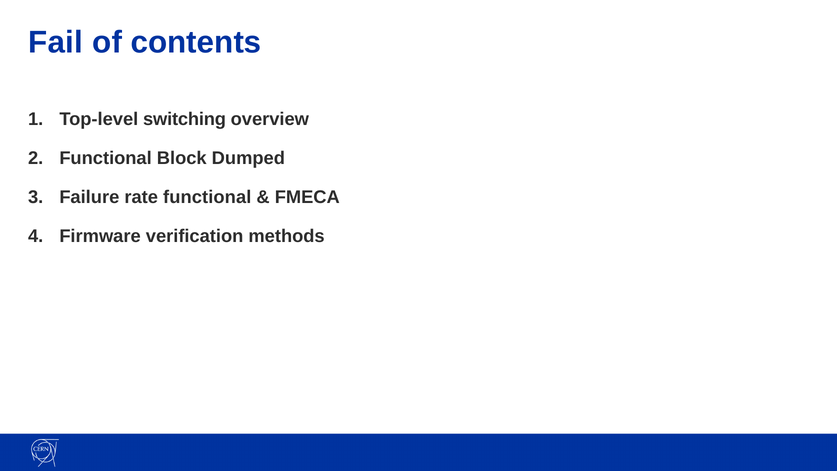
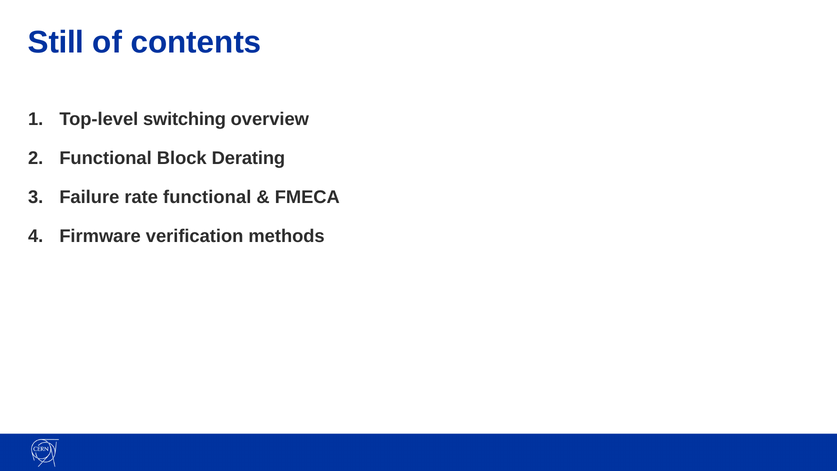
Fail: Fail -> Still (56, 42)
Dumped: Dumped -> Derating (248, 158)
